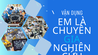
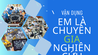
GIA colour: light blue -> light green (72, 39)
